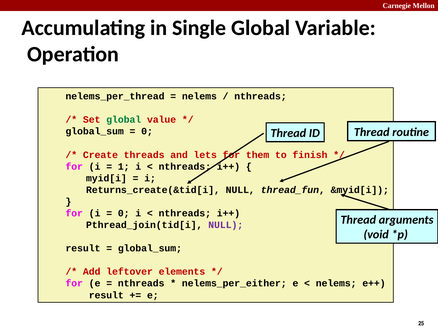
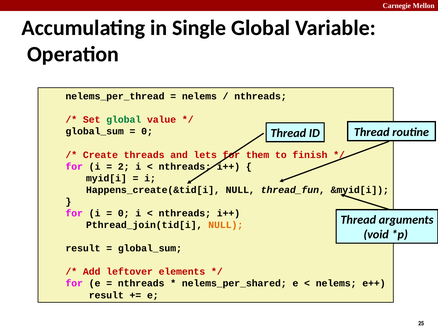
1: 1 -> 2 (124, 166)
Returns_create(&tid[i: Returns_create(&tid[i -> Happens_create(&tid[i (153, 190)
NULL colour: purple -> orange (226, 225)
nelems_per_either: nelems_per_either -> nelems_per_shared (234, 283)
